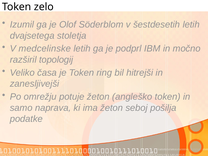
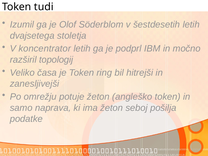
zelo: zelo -> tudi (44, 7)
medcelinske: medcelinske -> koncentrator (45, 49)
